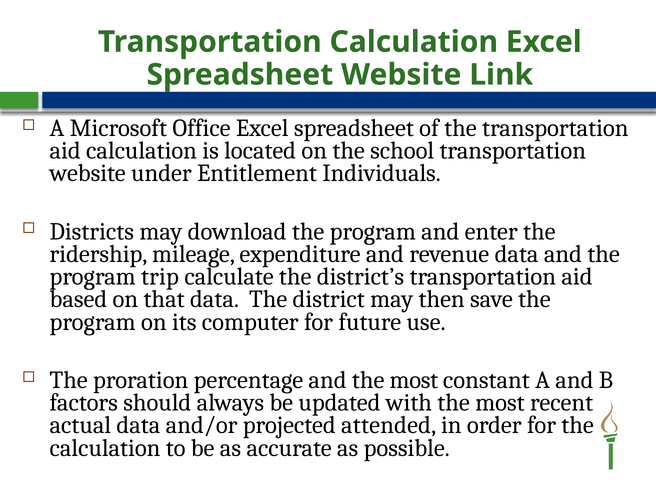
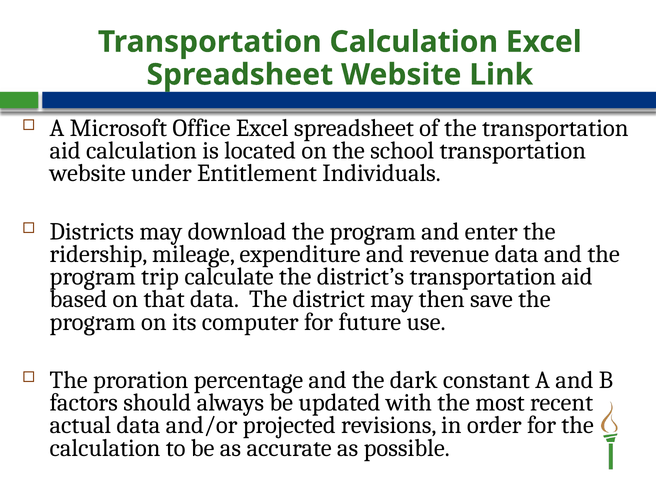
and the most: most -> dark (414, 380)
attended: attended -> revisions (389, 425)
